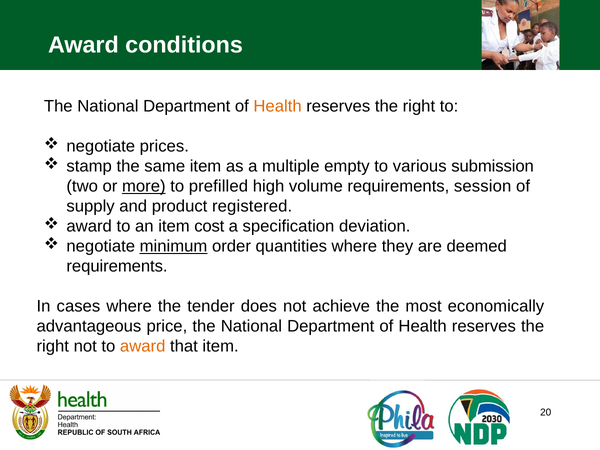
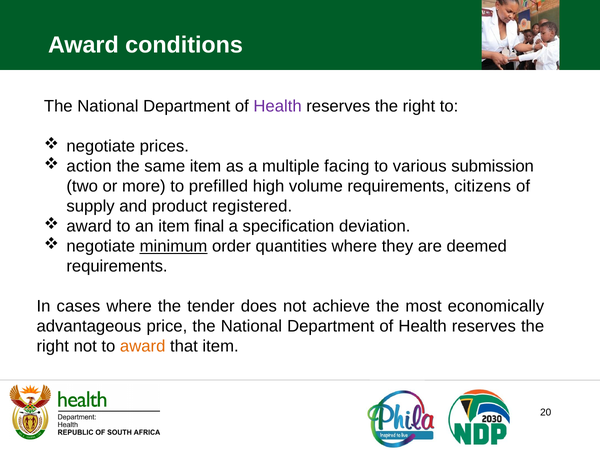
Health colour: orange -> purple (278, 106)
stamp: stamp -> action (89, 166)
empty: empty -> facing (347, 166)
more underline: present -> none (144, 186)
session: session -> citizens (483, 186)
cost: cost -> final (209, 226)
